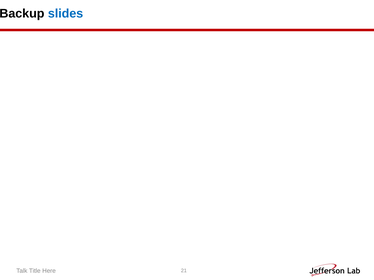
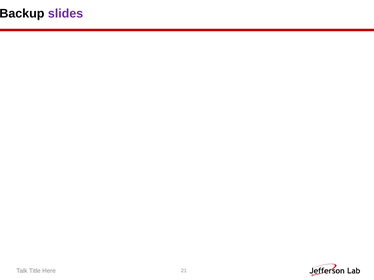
slides colour: blue -> purple (66, 13)
